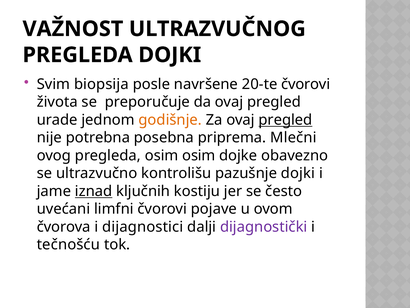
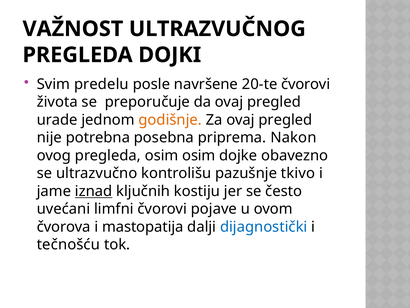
biopsija: biopsija -> predelu (101, 84)
pregled underline: present -> none (285, 120)
Mlečni: Mlečni -> Nakon (293, 138)
pazušnje dojki: dojki -> tkivo (298, 173)
dijagnostici: dijagnostici -> mastopatija (143, 227)
dijagnostički colour: purple -> blue (264, 227)
